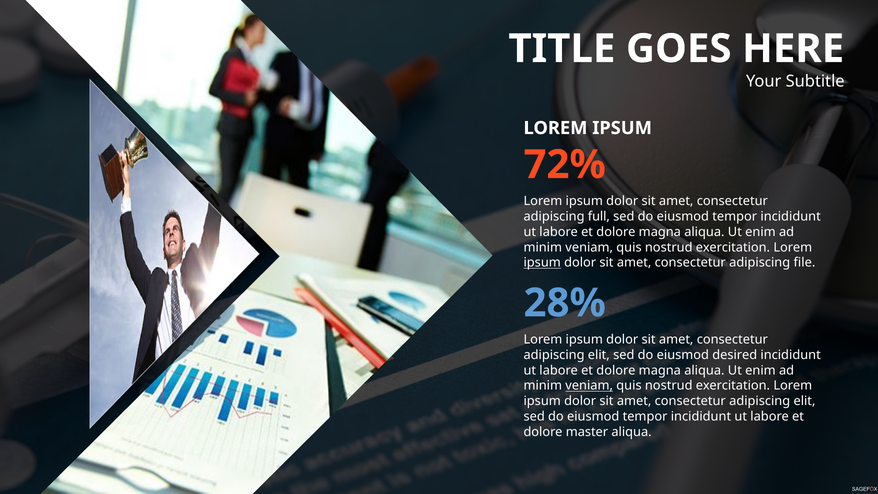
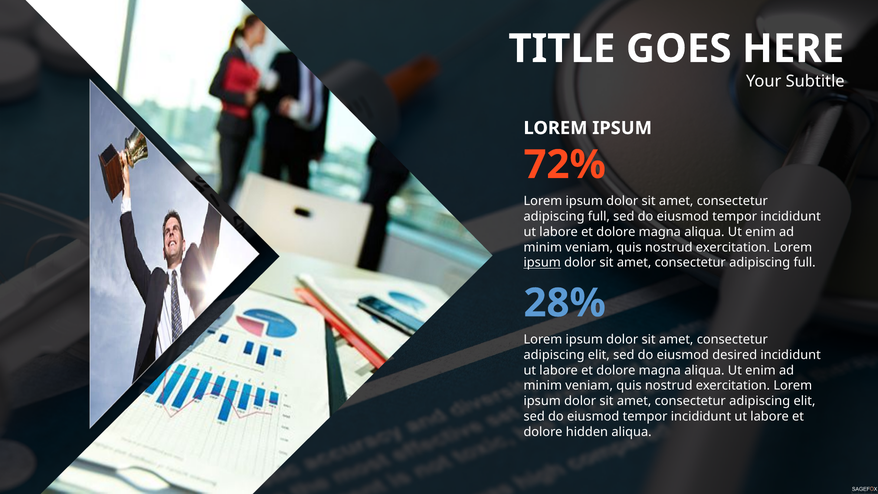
file: file -> full (805, 263)
veniam underline: present -> none (589, 386)
master: master -> hidden (587, 432)
